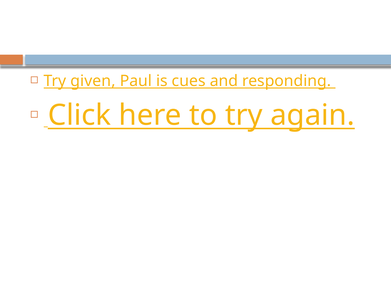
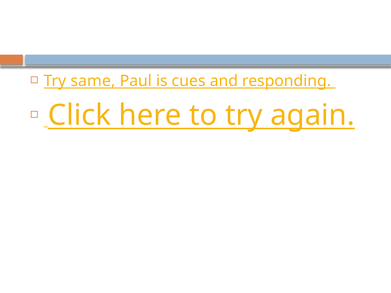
given: given -> same (93, 81)
